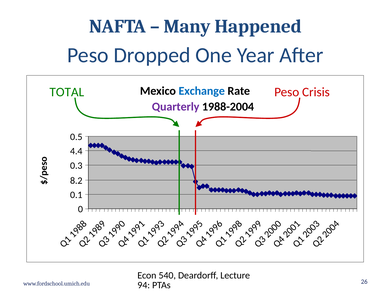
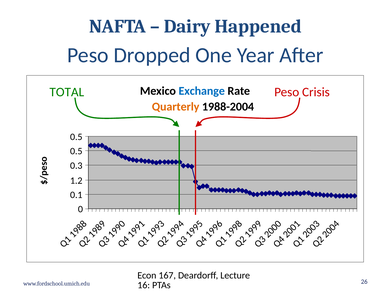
Many: Many -> Dairy (187, 26)
Quarterly colour: purple -> orange (176, 107)
4.4: 4.4 -> 0.5 (76, 151)
8.2: 8.2 -> 1.2 (76, 181)
540: 540 -> 167 (167, 276)
94: 94 -> 16 (144, 285)
